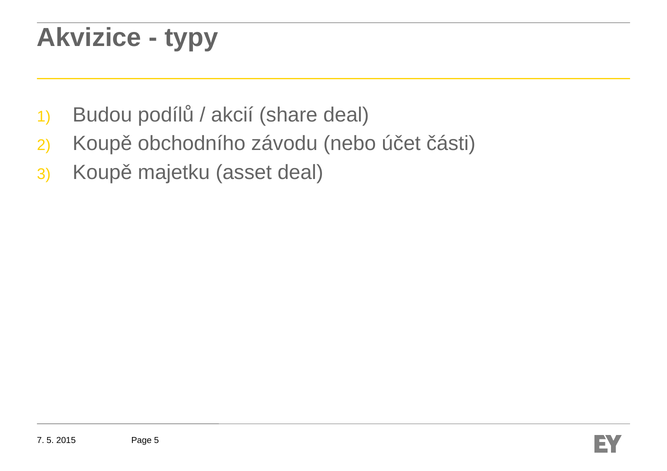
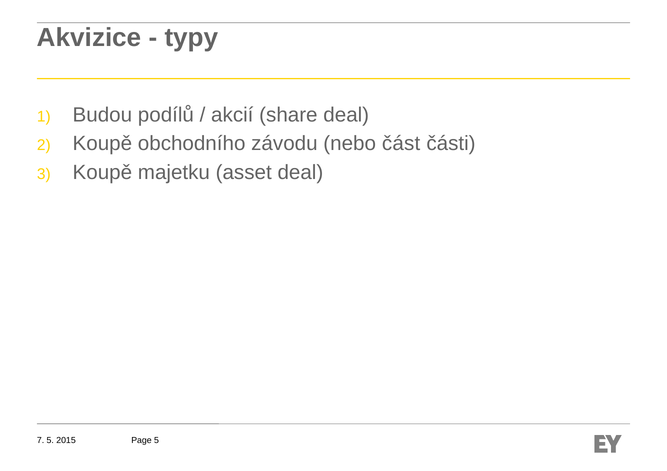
účet: účet -> část (401, 144)
